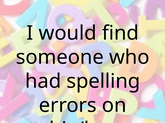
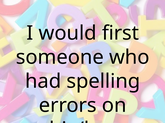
find: find -> first (120, 33)
